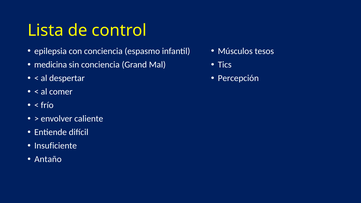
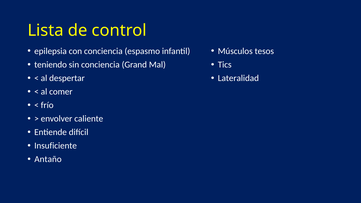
medicina: medicina -> teniendo (51, 65)
Percepción: Percepción -> Lateralidad (238, 78)
